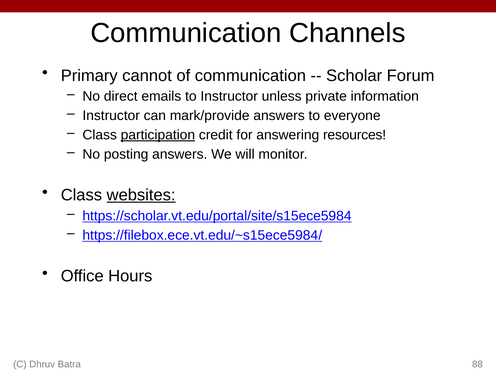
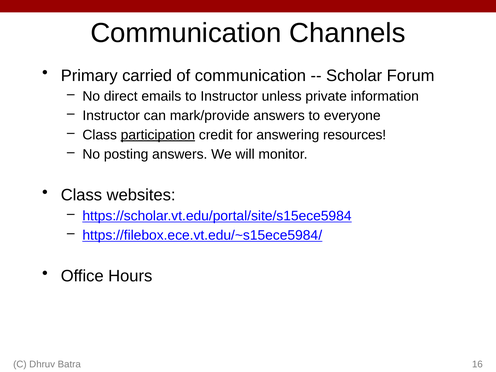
cannot: cannot -> carried (147, 76)
websites underline: present -> none (141, 195)
88: 88 -> 16 (477, 364)
